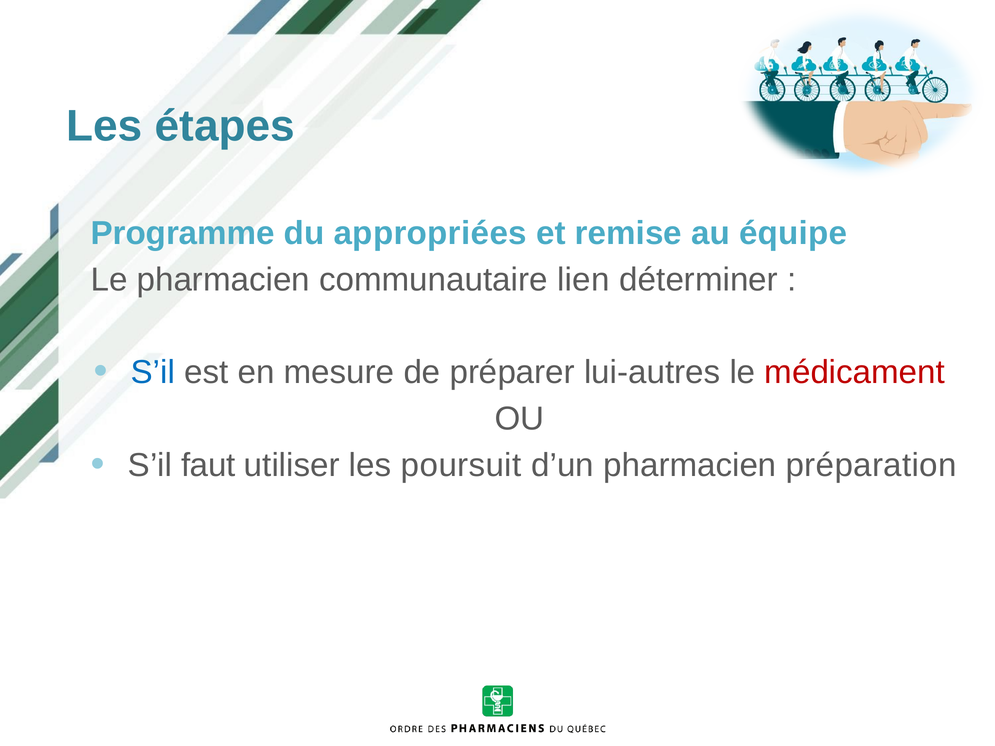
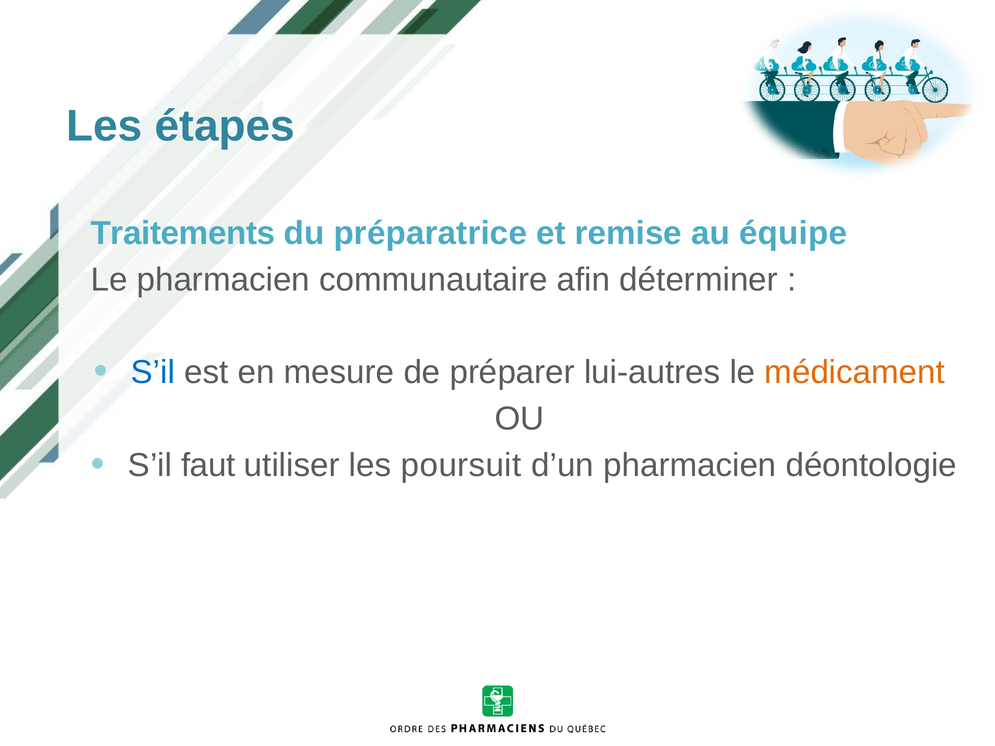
Programme: Programme -> Traitements (183, 233)
appropriées: appropriées -> préparatrice (430, 233)
lien: lien -> afin (584, 280)
médicament colour: red -> orange (855, 373)
préparation: préparation -> déontologie (871, 465)
